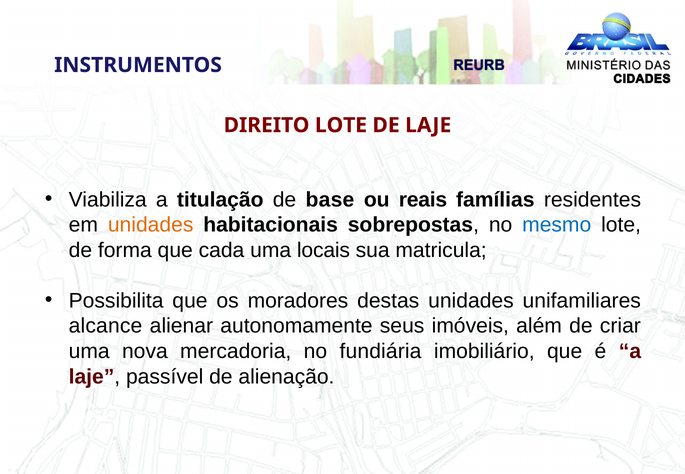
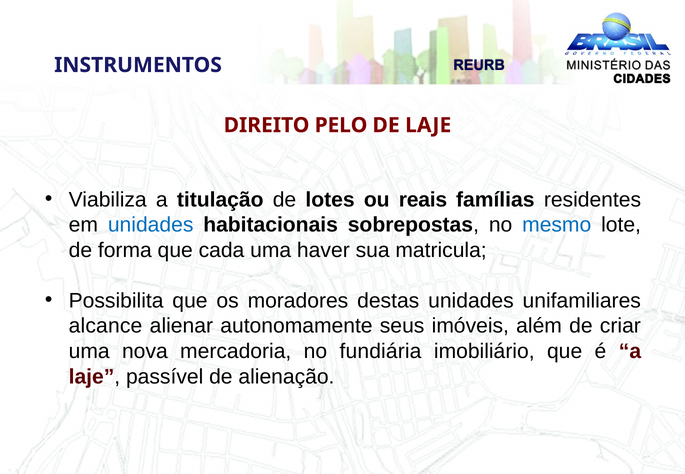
DIREITO LOTE: LOTE -> PELO (341, 125)
base: base -> lotes (330, 200)
unidades colour: orange -> blue (151, 225)
locais: locais -> haver (323, 250)
